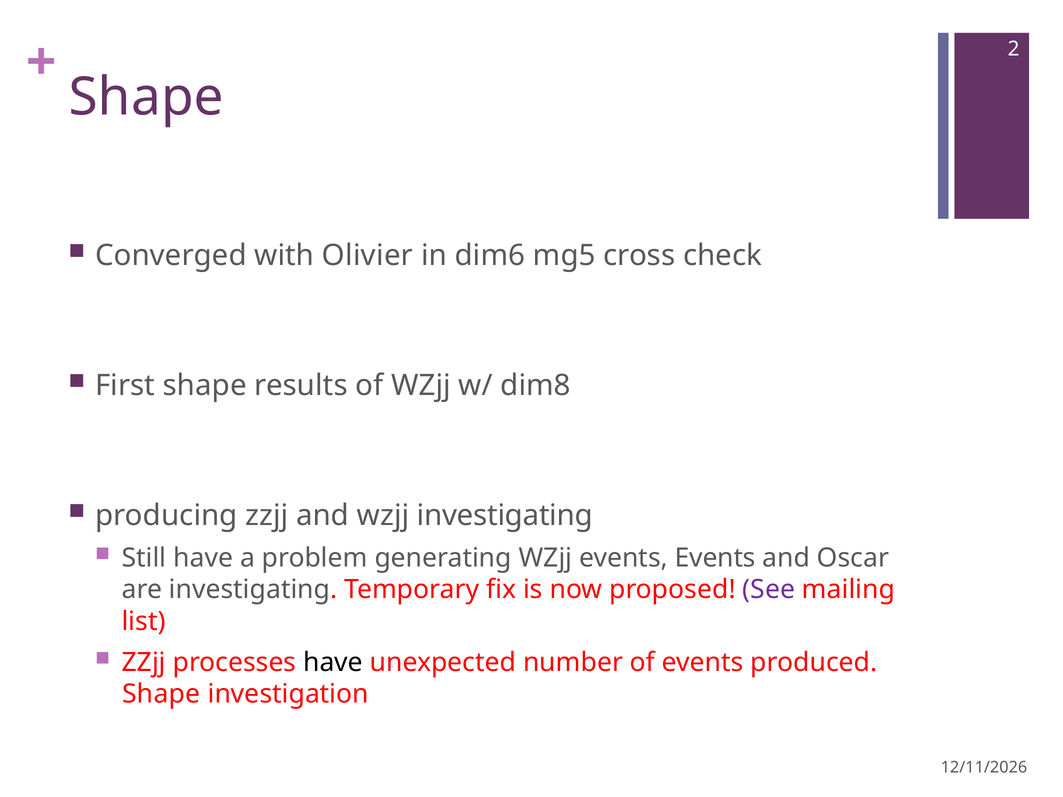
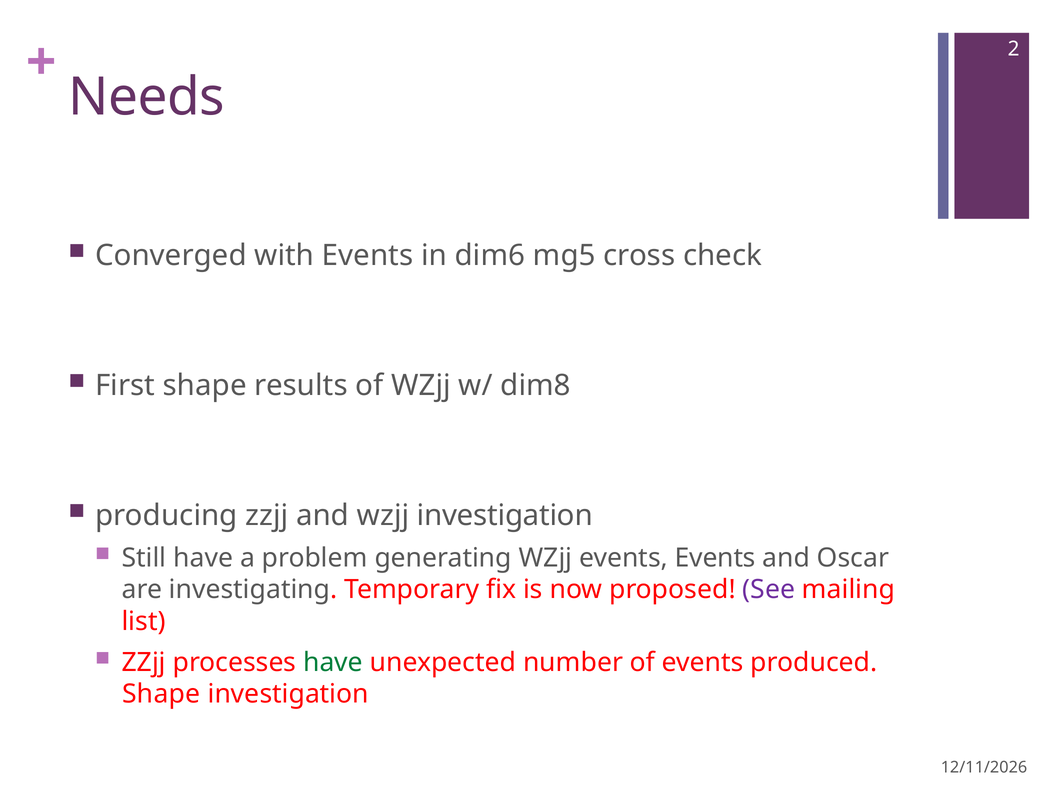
Shape: Shape -> Needs (147, 97)
with Olivier: Olivier -> Events (368, 255)
wzjj investigating: investigating -> investigation (505, 516)
have colour: black -> green (333, 662)
